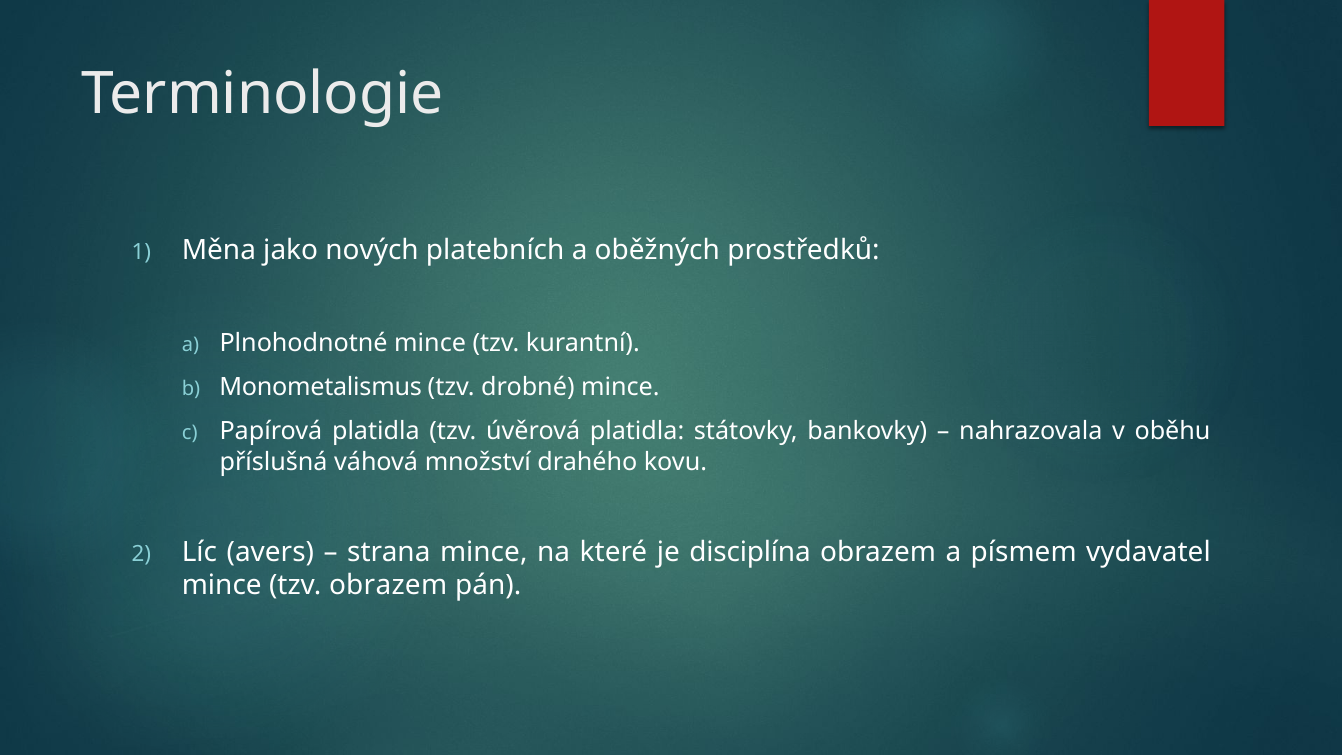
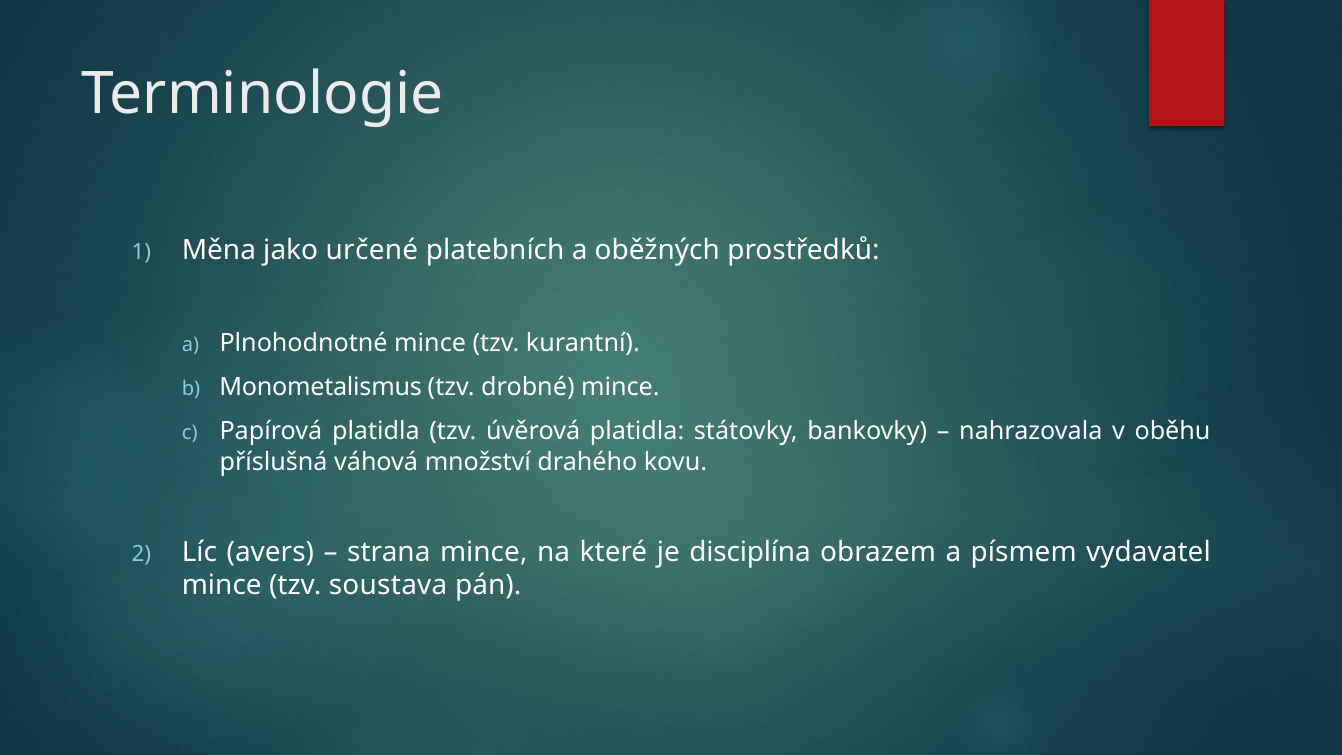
nových: nových -> určené (372, 250)
tzv obrazem: obrazem -> soustava (388, 586)
